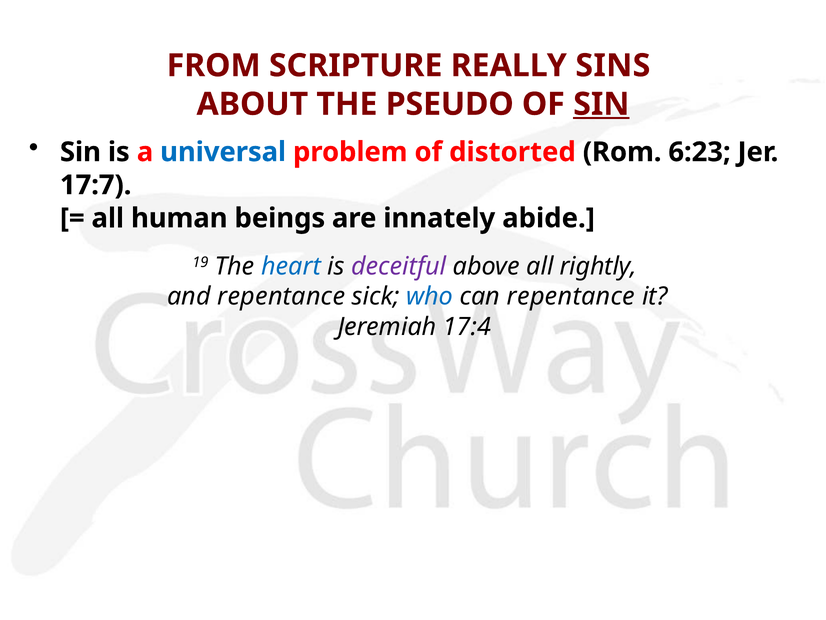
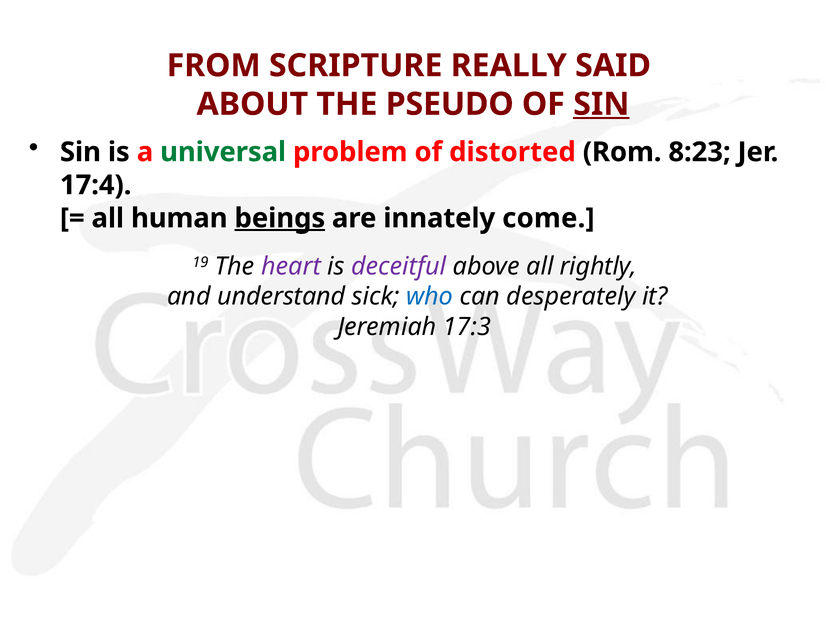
SINS: SINS -> SAID (613, 66)
universal colour: blue -> green (223, 152)
6:23: 6:23 -> 8:23 (700, 152)
17:7: 17:7 -> 17:4 (96, 185)
beings underline: none -> present (280, 218)
abide: abide -> come (548, 218)
heart colour: blue -> purple (291, 266)
and repentance: repentance -> understand (281, 296)
can repentance: repentance -> desperately (571, 296)
17:4: 17:4 -> 17:3 (467, 327)
